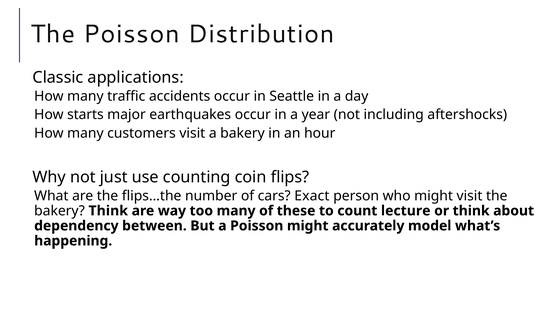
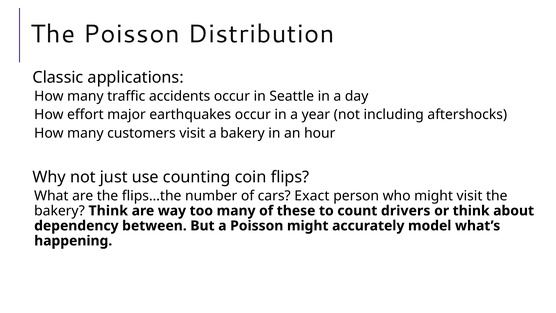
starts: starts -> effort (85, 115)
lecture: lecture -> drivers (406, 211)
